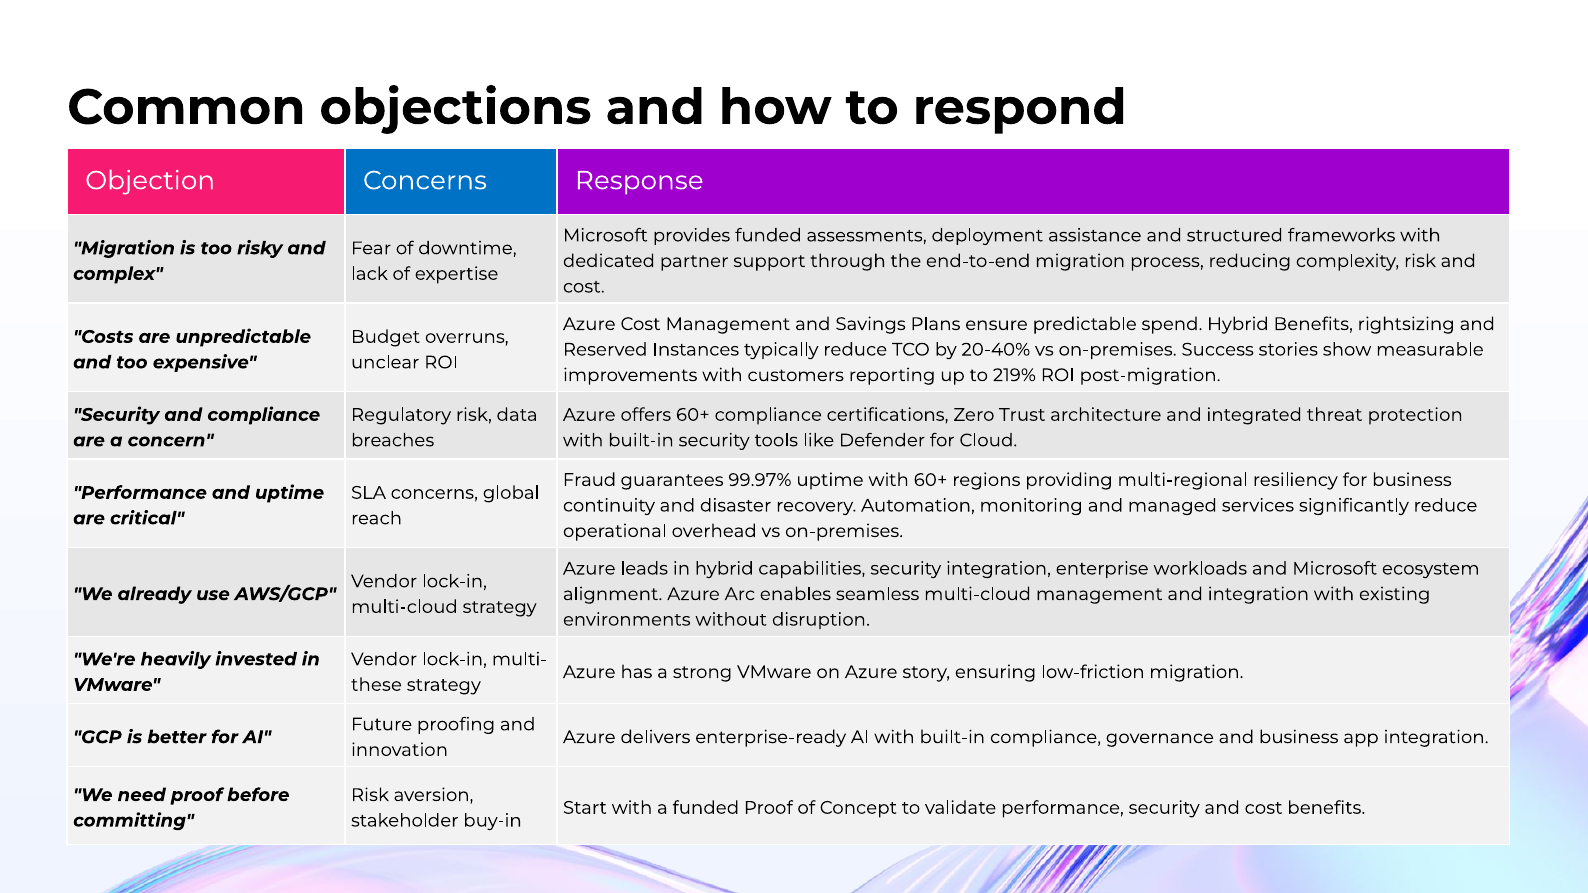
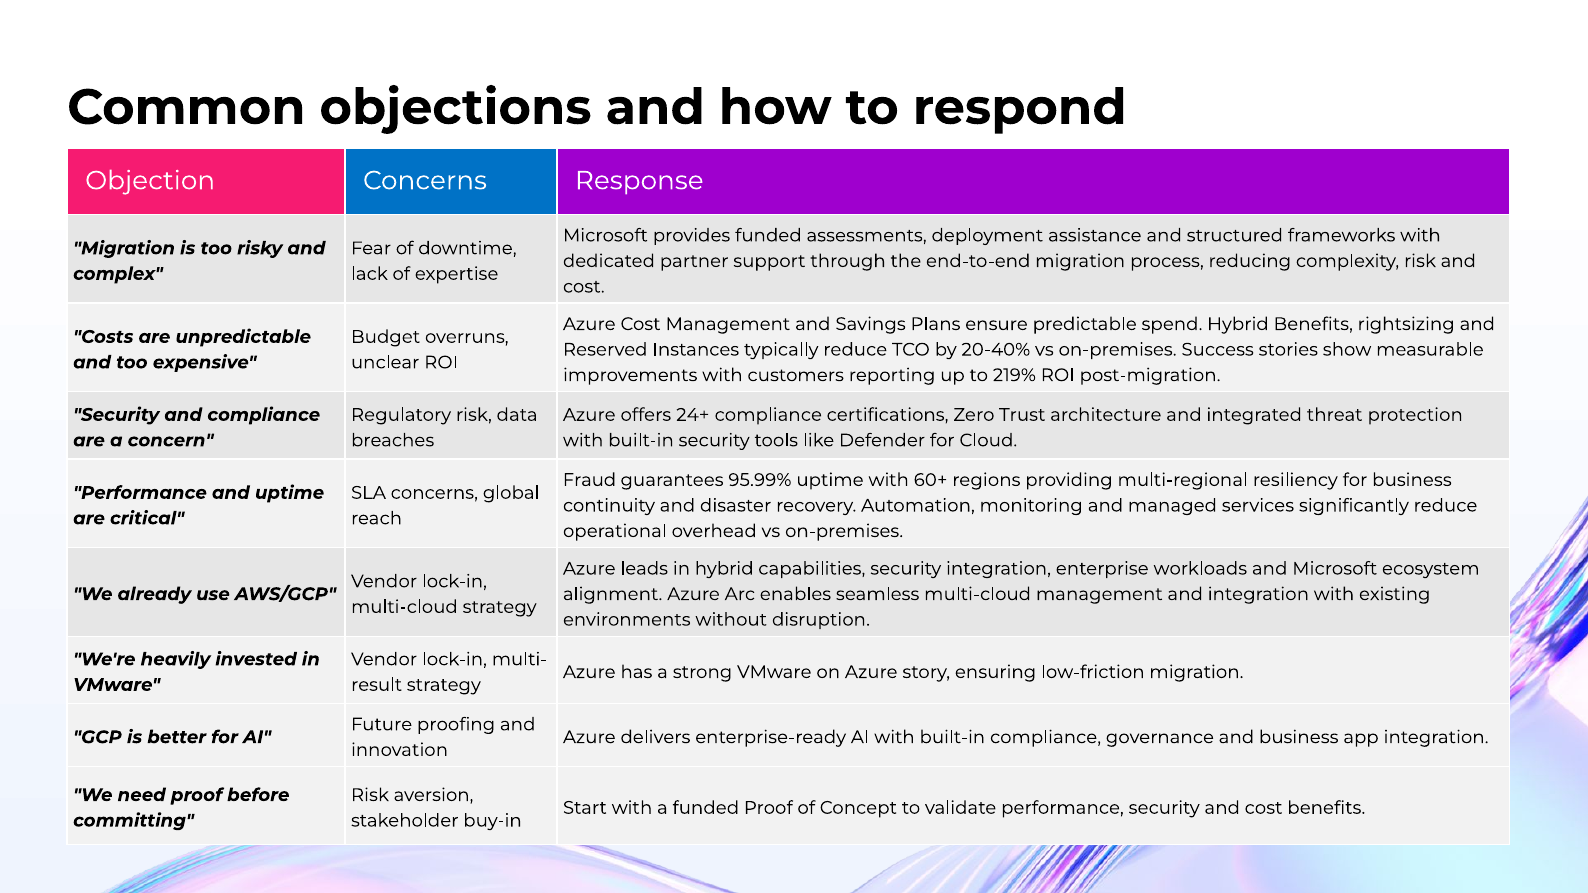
offers 60+: 60+ -> 24+ (693, 415)
99.97%: 99.97% -> 95.99% (760, 480)
these: these -> result (377, 685)
